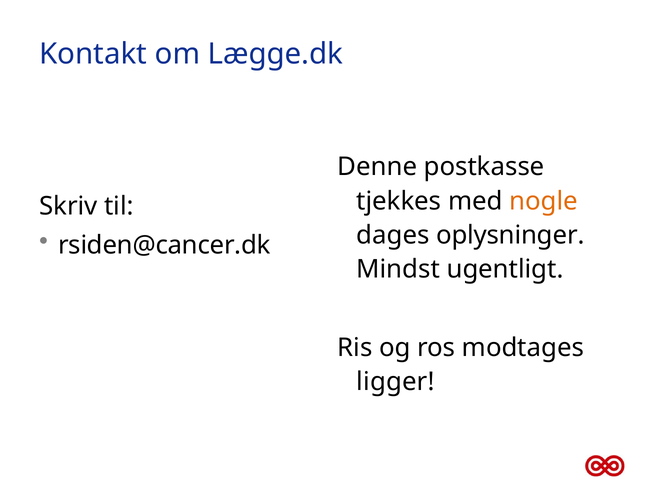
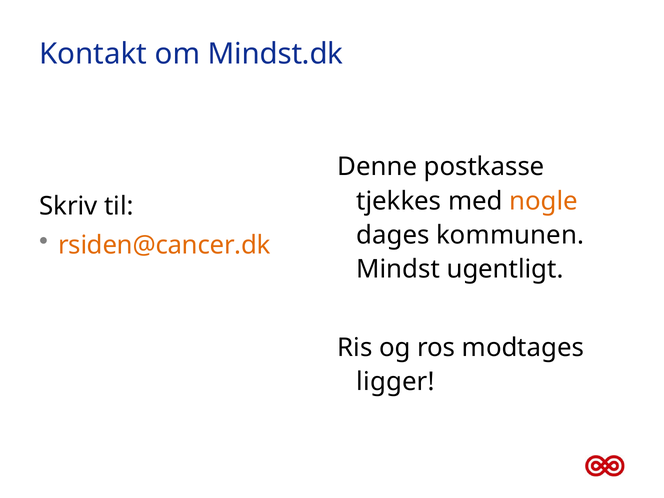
Lægge.dk: Lægge.dk -> Mindst.dk (276, 54)
oplysninger: oplysninger -> kommunen (510, 235)
rsiden@cancer.dk colour: black -> orange (164, 245)
